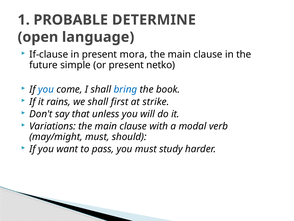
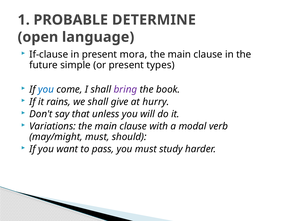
netko: netko -> types (161, 65)
bring colour: blue -> purple (125, 89)
first: first -> give (120, 102)
strike: strike -> hurry (156, 102)
